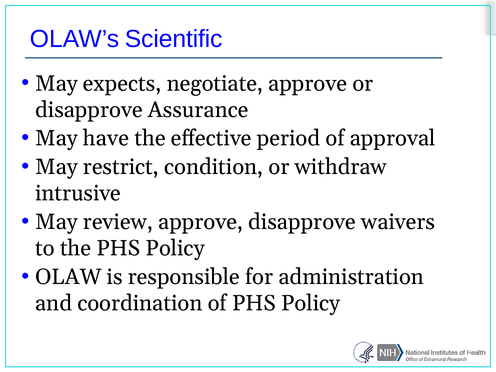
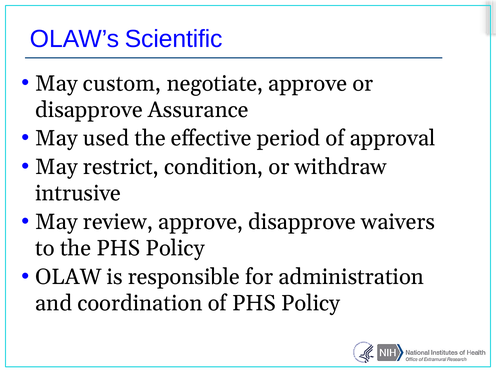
expects: expects -> custom (122, 83)
have: have -> used (106, 138)
